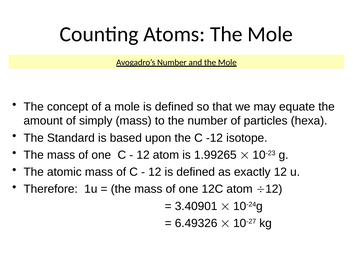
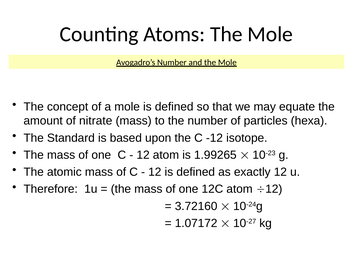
simply: simply -> nitrate (96, 121)
3.40901: 3.40901 -> 3.72160 (196, 206)
6.49326: 6.49326 -> 1.07172 (196, 223)
